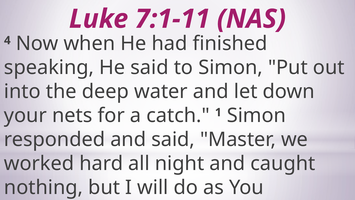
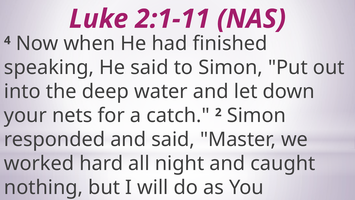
7:1-11: 7:1-11 -> 2:1-11 (173, 19)
1: 1 -> 2 (218, 112)
